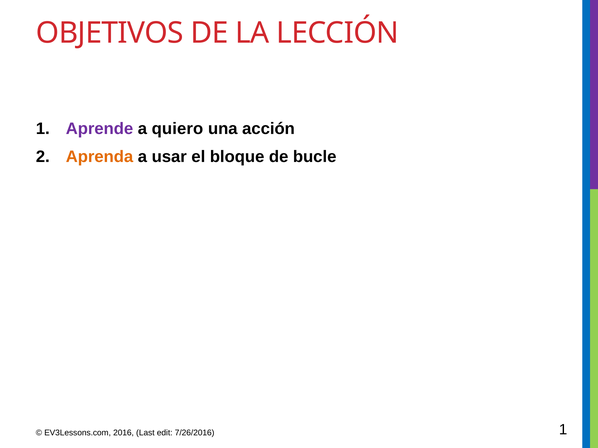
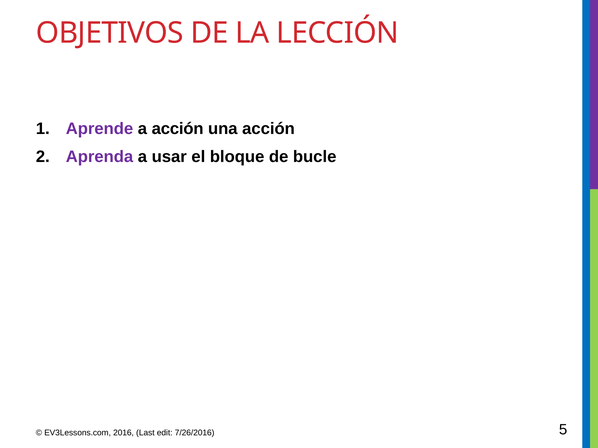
a quiero: quiero -> acción (178, 129)
Aprenda colour: orange -> purple (99, 157)
7/26/2016 1: 1 -> 5 (563, 430)
